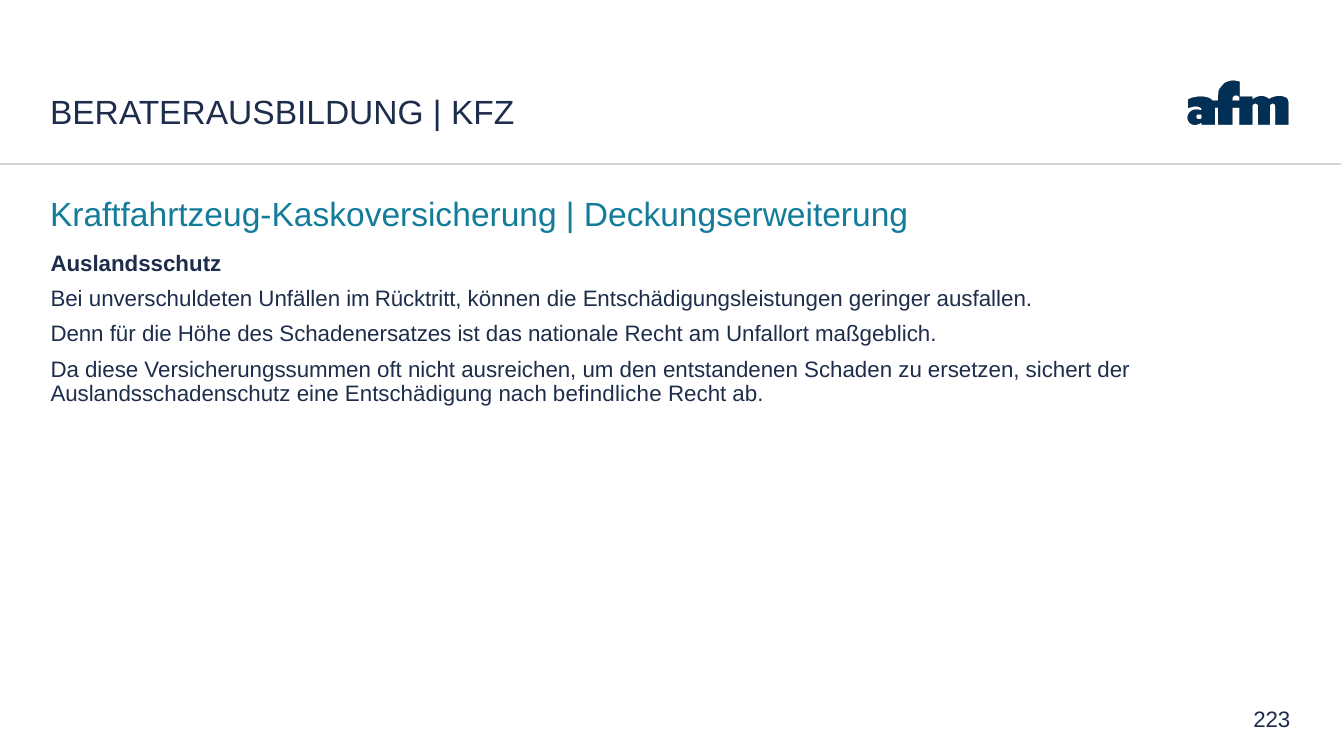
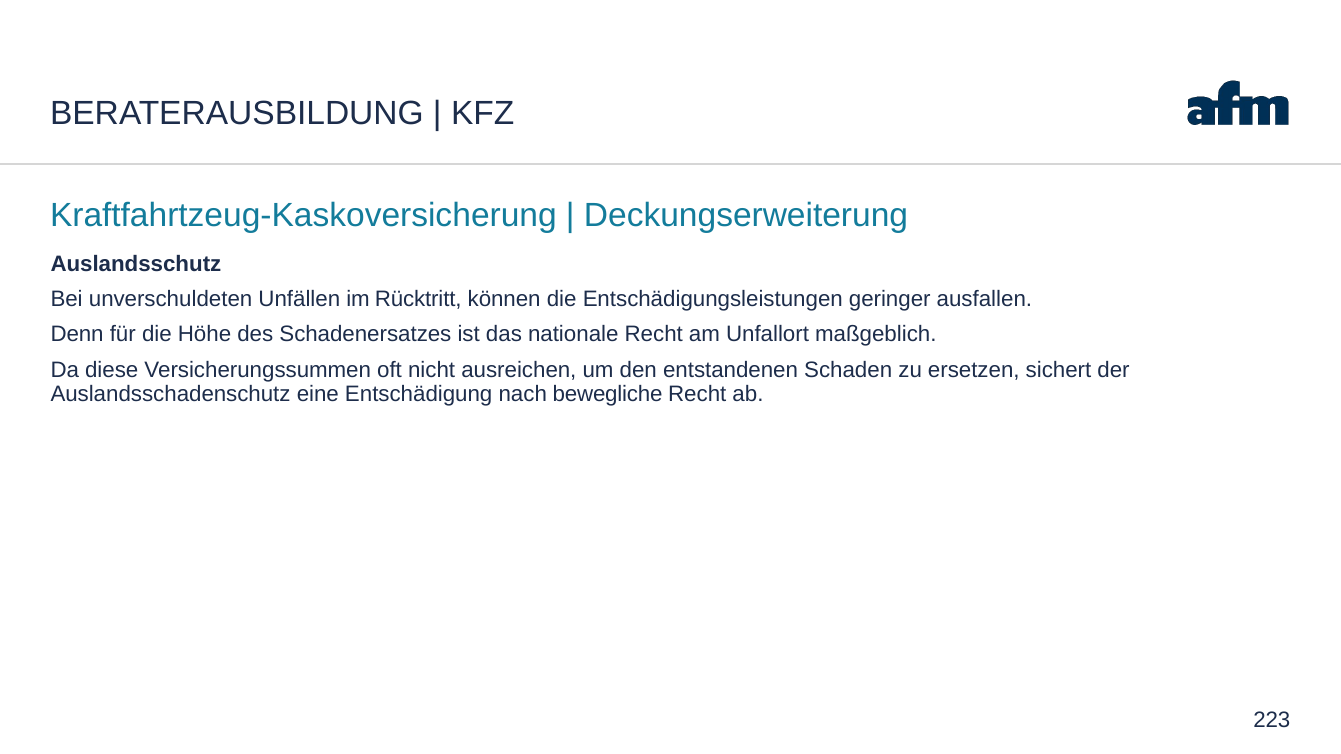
befindliche: befindliche -> bewegliche (608, 394)
